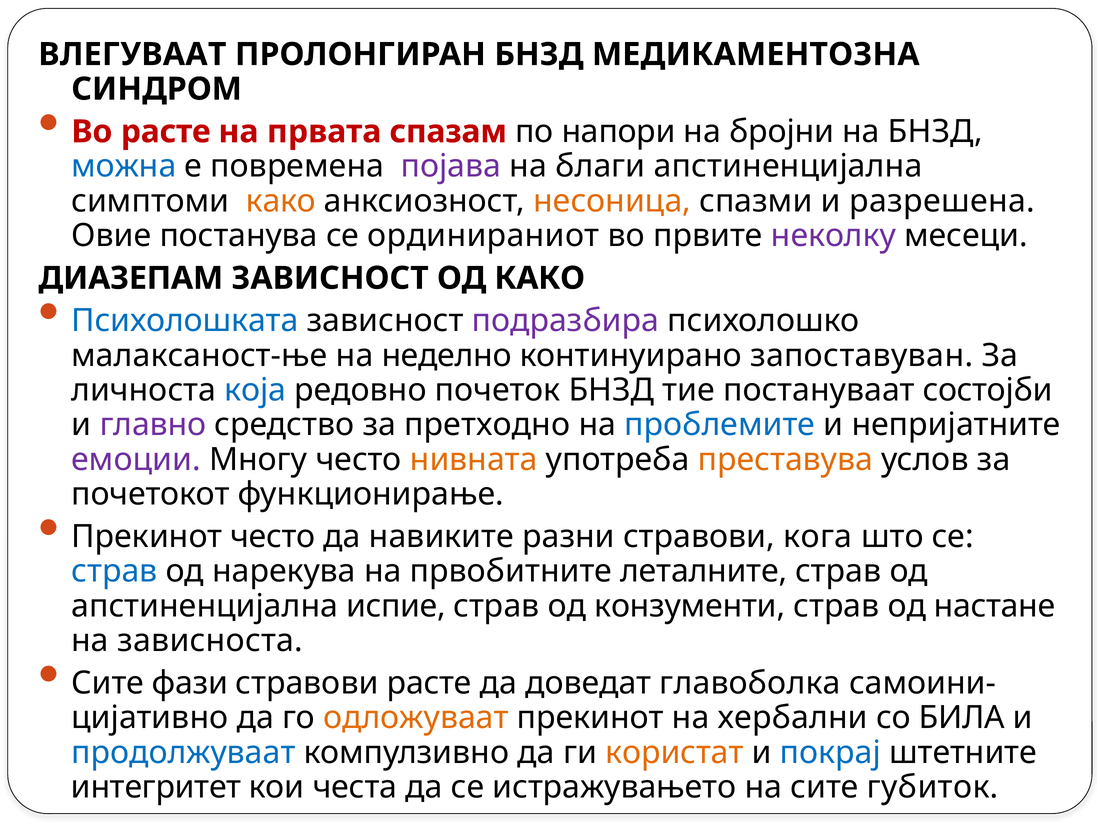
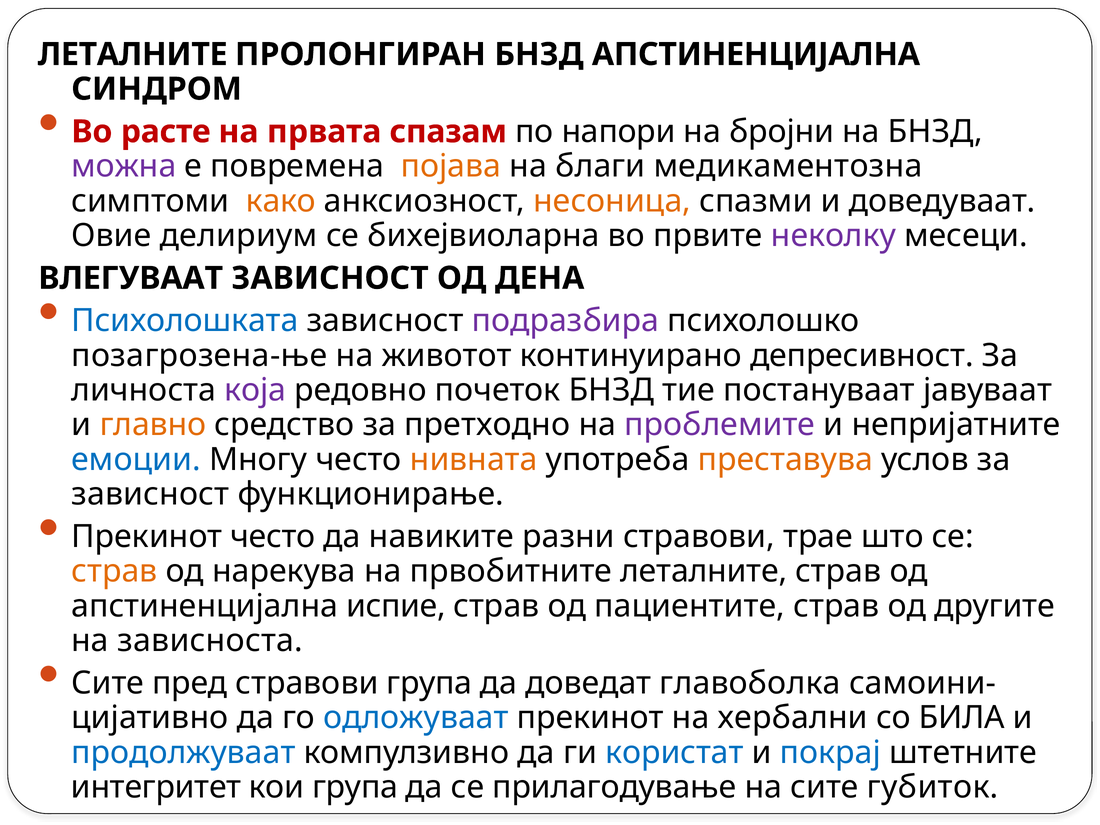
ВЛЕГУВААТ: ВЛЕГУВААТ -> ЛЕТАЛНИТЕ (133, 54)
БНЗД МЕДИКАМЕНТОЗНА: МЕДИКАМЕНТОЗНА -> АПСТИНЕНЦИЈАЛНА (756, 54)
можна colour: blue -> purple (124, 166)
појава colour: purple -> orange (451, 166)
благи апстиненцијална: апстиненцијална -> медикаментозна (788, 166)
разрешена: разрешена -> доведуваат (942, 201)
постанува: постанува -> делириум (238, 236)
ординираниот: ординираниот -> бихејвиоларна (484, 236)
ДИАЗЕПАМ: ДИАЗЕПАМ -> ВЛЕГУВААТ (131, 278)
ОД КАКО: КАКО -> ДЕНА (540, 278)
малаксаност-ње: малаксаност-ње -> позагрозена-ње (199, 355)
неделно: неделно -> животот (447, 355)
запоставуван: запоставуван -> депресивност (862, 355)
која colour: blue -> purple (255, 390)
состојби: состојби -> јавуваат (987, 390)
главно colour: purple -> orange (153, 425)
проблемите colour: blue -> purple (720, 425)
емоции colour: purple -> blue (136, 459)
почетокот: почетокот -> зависност (150, 494)
кога: кога -> трае (818, 537)
страв colour: blue -> orange (114, 571)
конзументи: конзументи -> пациентите (690, 606)
настане: настане -> другите (995, 606)
фази: фази -> пред (190, 683)
стравови расте: расте -> група (429, 683)
одложуваат colour: orange -> blue (416, 718)
користат colour: orange -> blue (674, 753)
кои честа: честа -> група (355, 787)
истражувањето: истражувањето -> прилагодување (614, 787)
